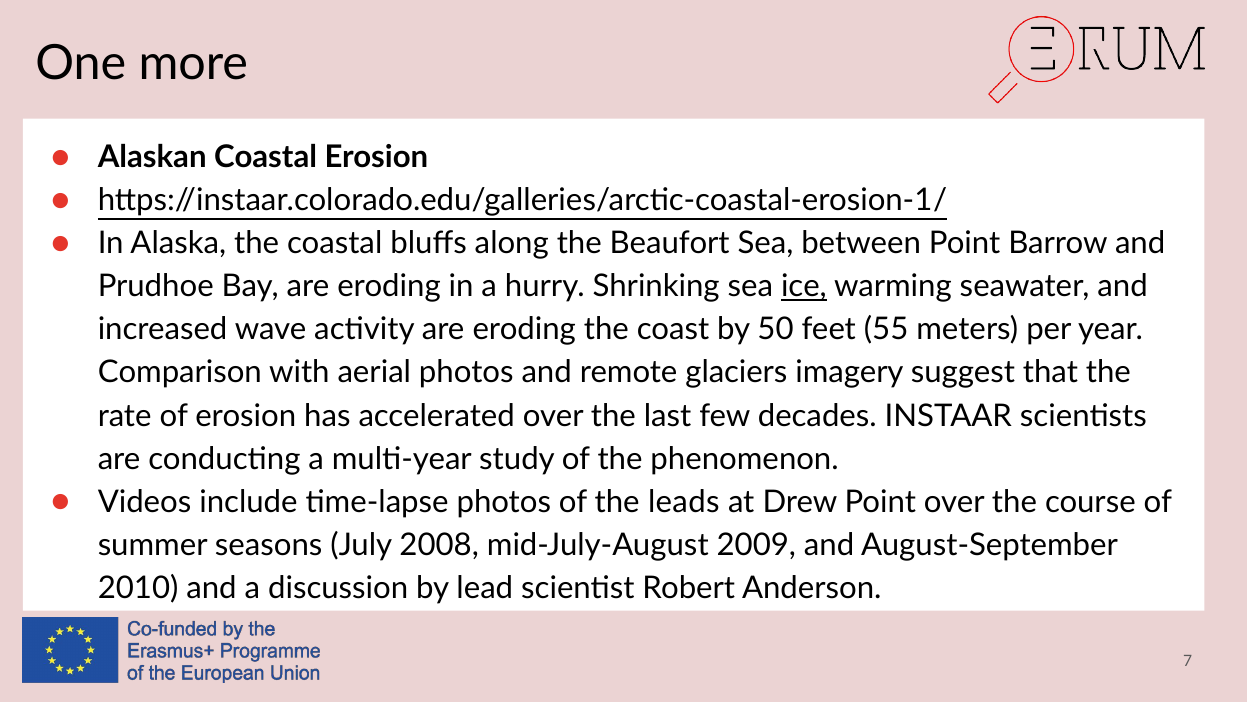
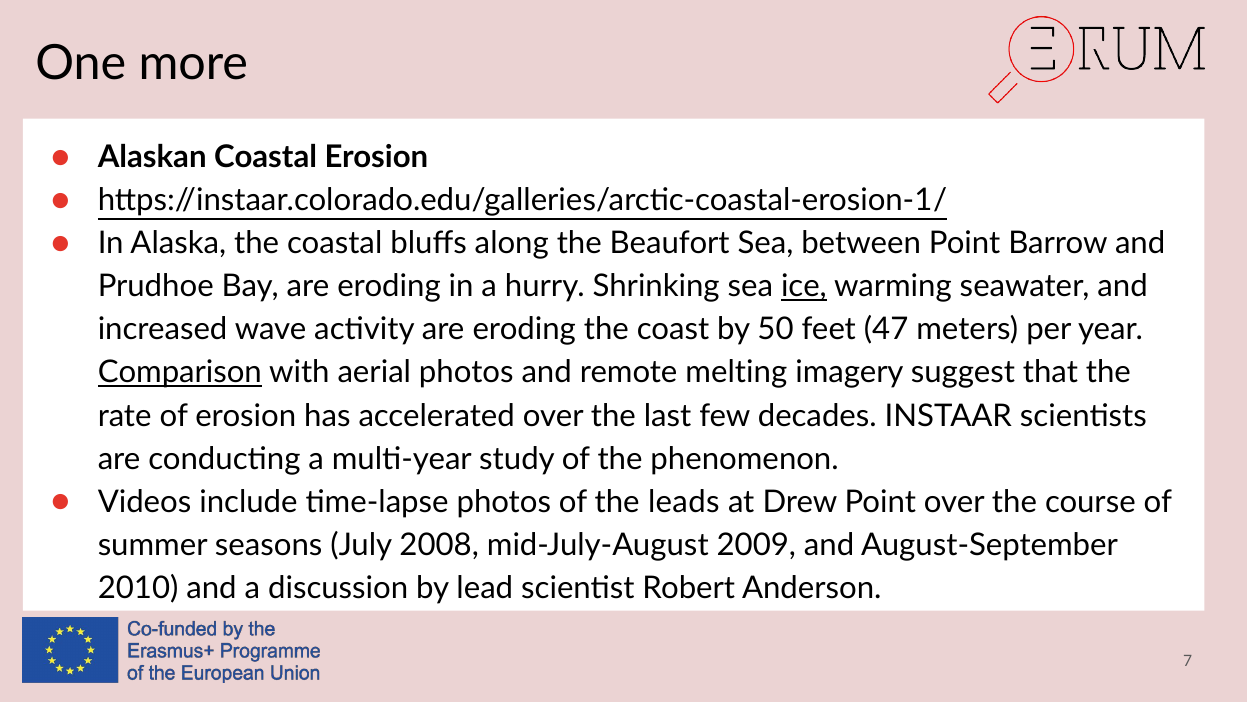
55: 55 -> 47 (886, 329)
Comparison underline: none -> present (180, 372)
glaciers: glaciers -> melting (736, 372)
